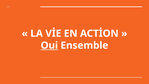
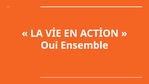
Oui underline: present -> none (49, 45)
